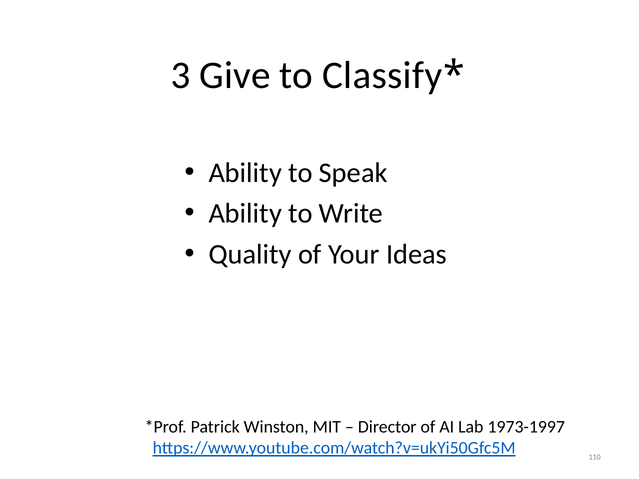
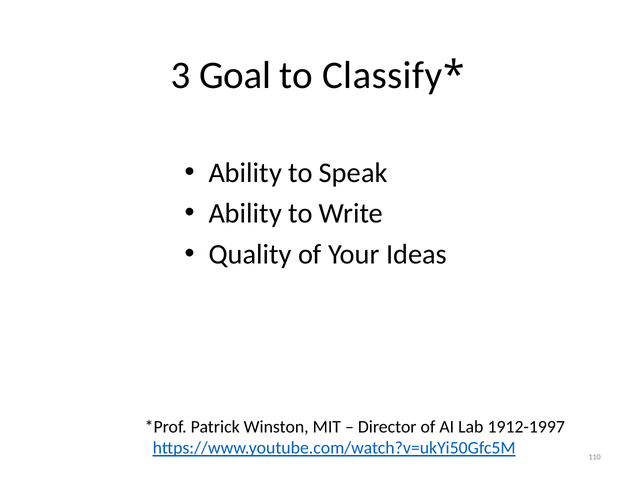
Give: Give -> Goal (235, 75)
1973-1997: 1973-1997 -> 1912-1997 (526, 427)
